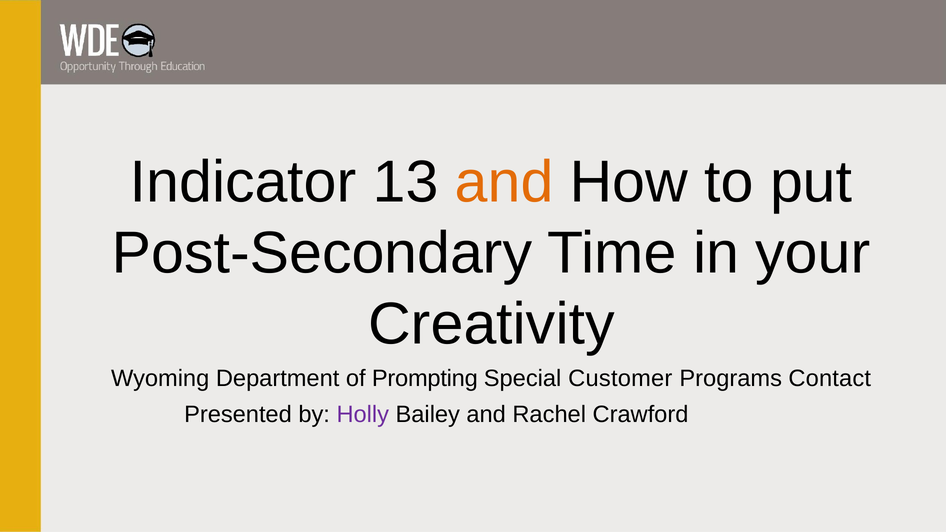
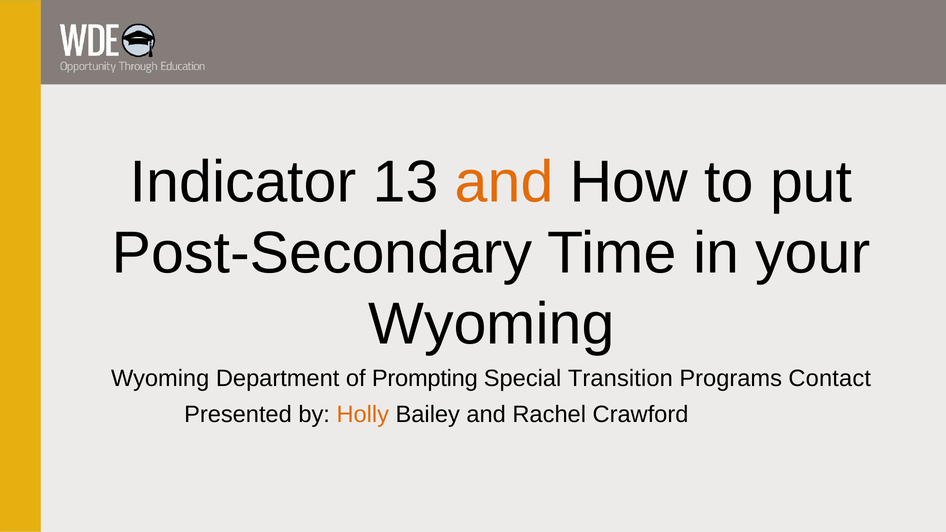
Creativity: Creativity -> Wyoming (491, 324)
Customer: Customer -> Transition (620, 379)
Holly colour: purple -> orange (363, 415)
